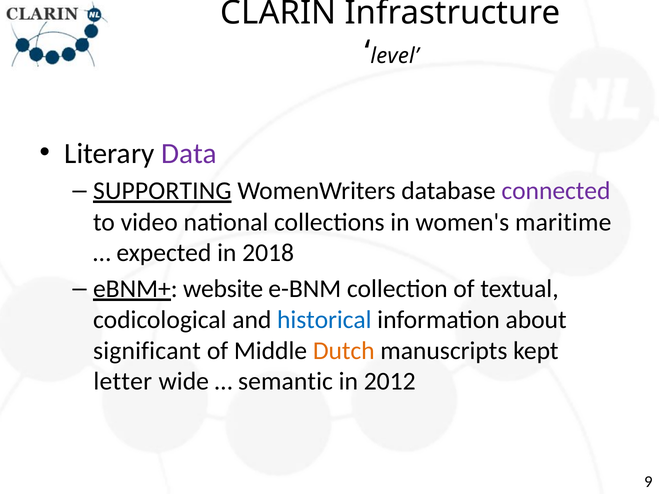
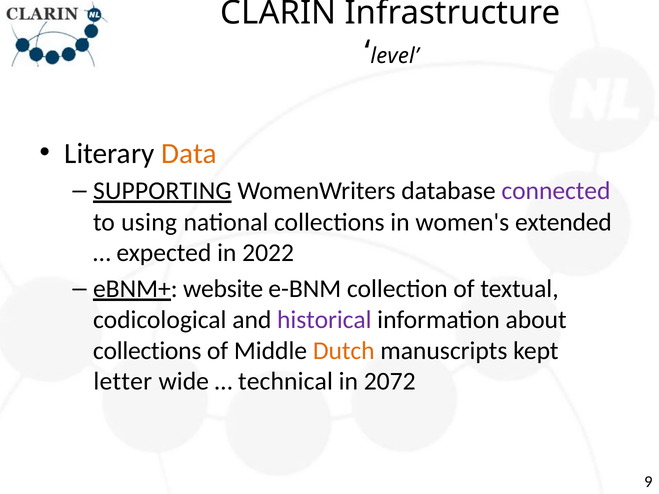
Data colour: purple -> orange (189, 153)
video: video -> using (149, 222)
maritime: maritime -> extended (563, 222)
2018: 2018 -> 2022 (268, 253)
historical colour: blue -> purple (324, 320)
significant: significant -> collections (147, 351)
semantic: semantic -> technical (285, 382)
2012: 2012 -> 2072 (390, 382)
